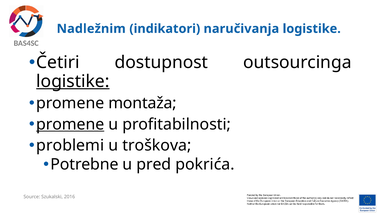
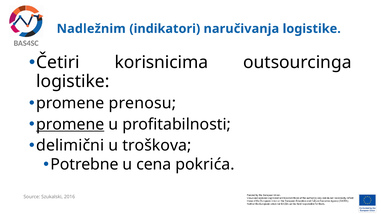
dostupnost: dostupnost -> korisnicima (161, 63)
logistike underline: present -> none (73, 81)
montaža: montaža -> prenosu (142, 103)
problemi: problemi -> delimični (70, 146)
pred: pred -> cena (154, 165)
